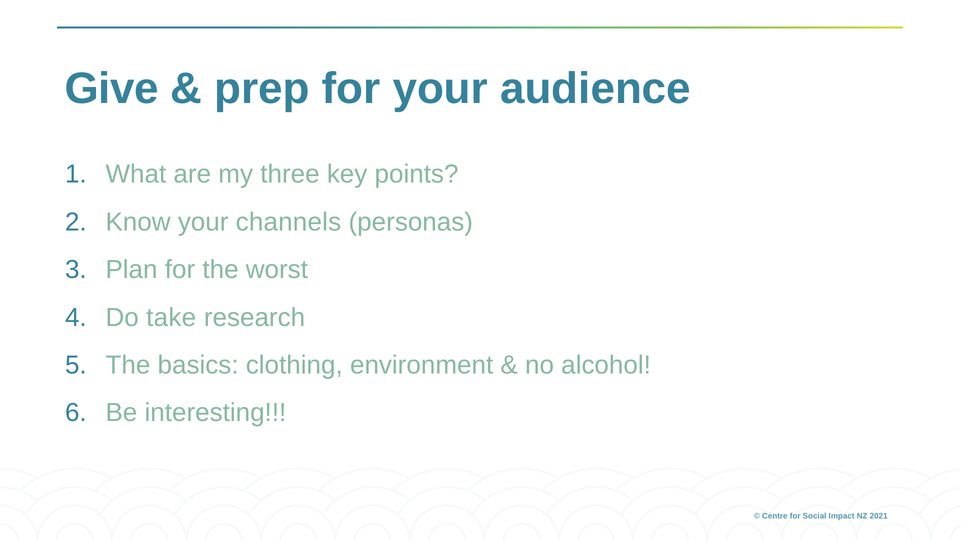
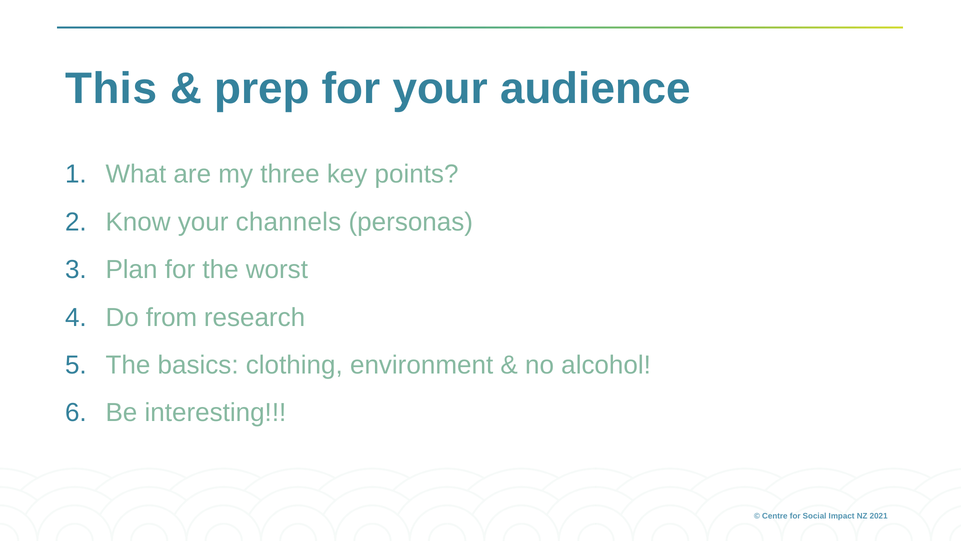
Give: Give -> This (111, 88)
take: take -> from (171, 317)
